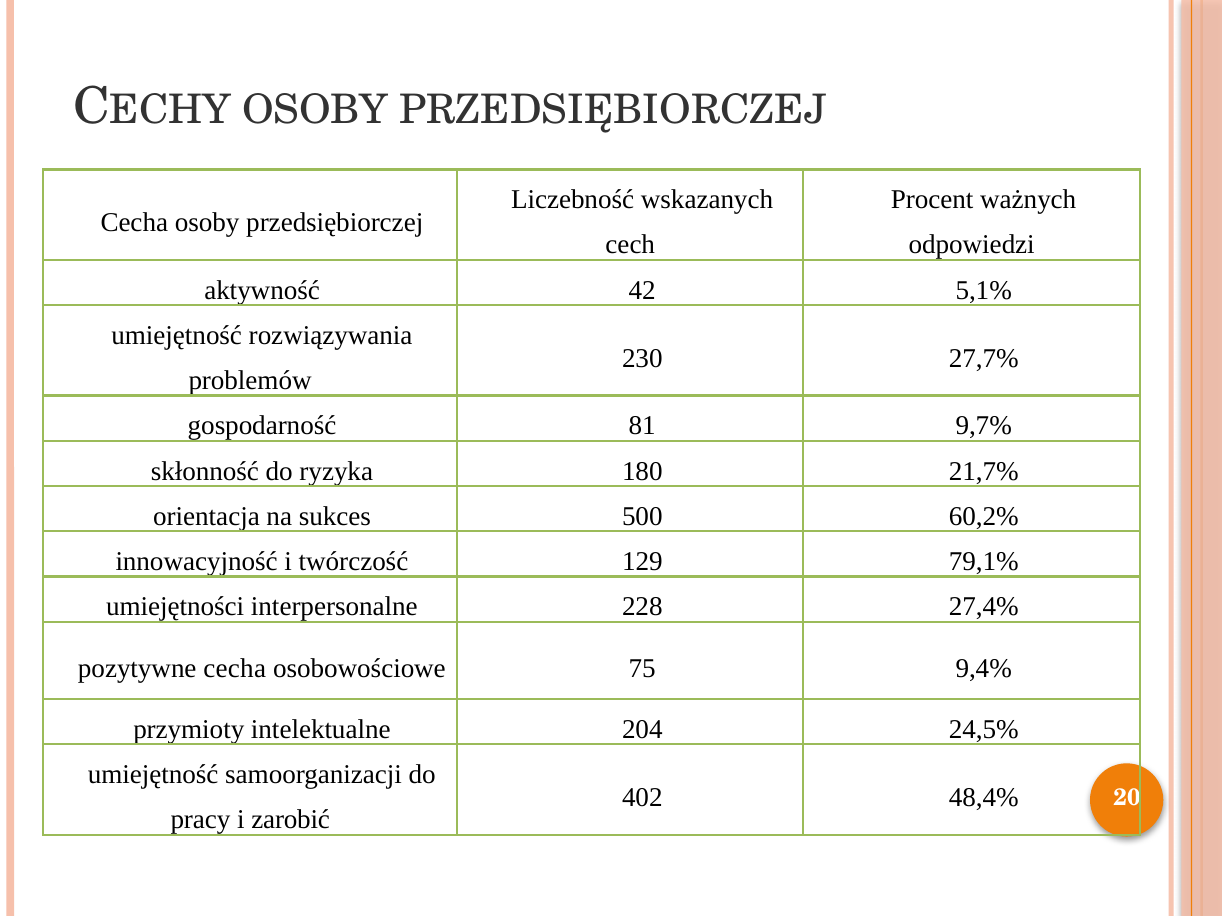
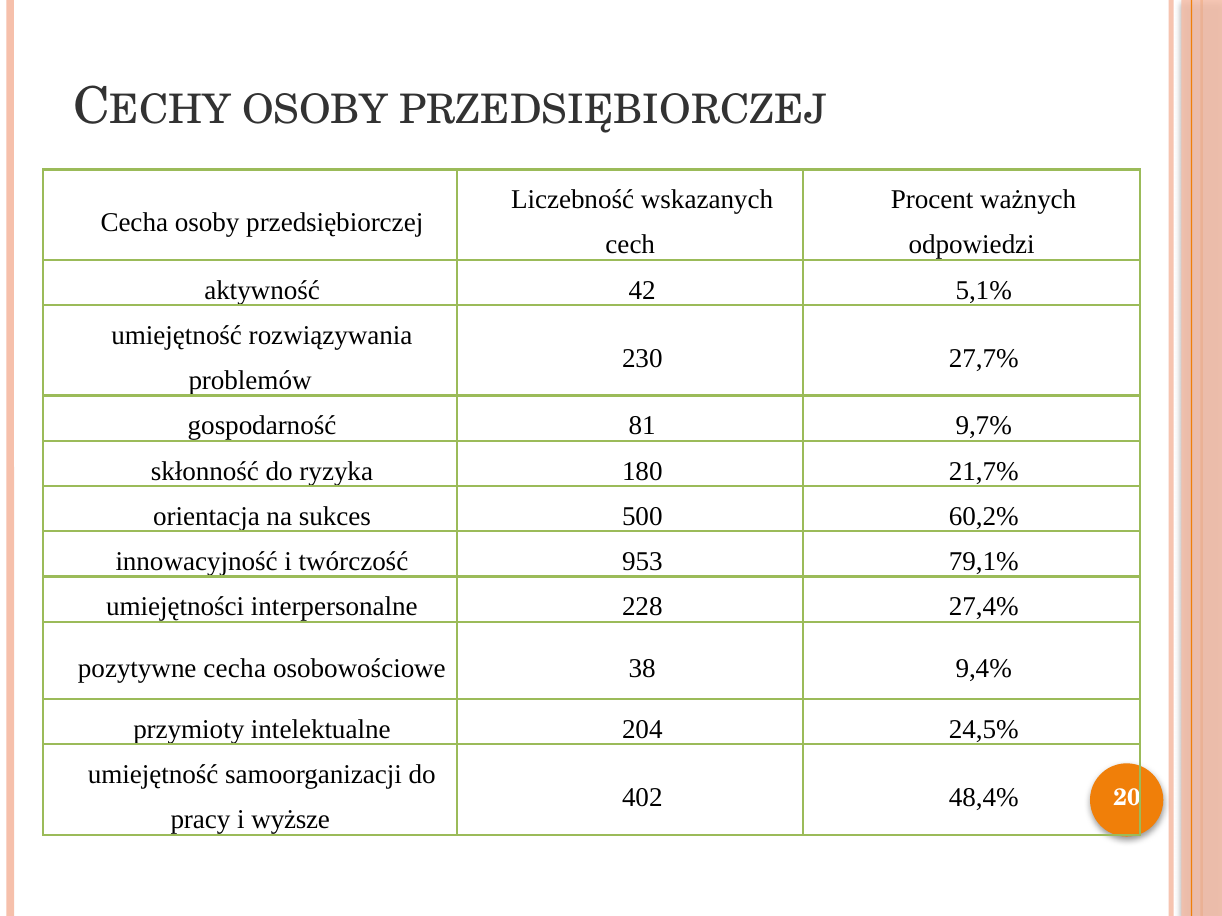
129: 129 -> 953 (642, 562)
75: 75 -> 38 (642, 668)
zarobić: zarobić -> wyższe (291, 820)
